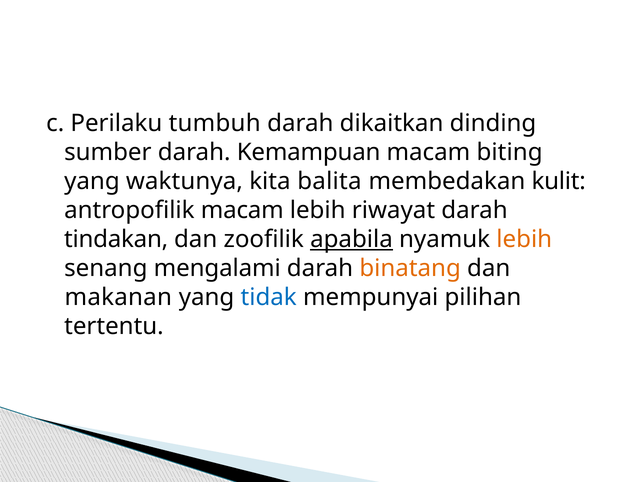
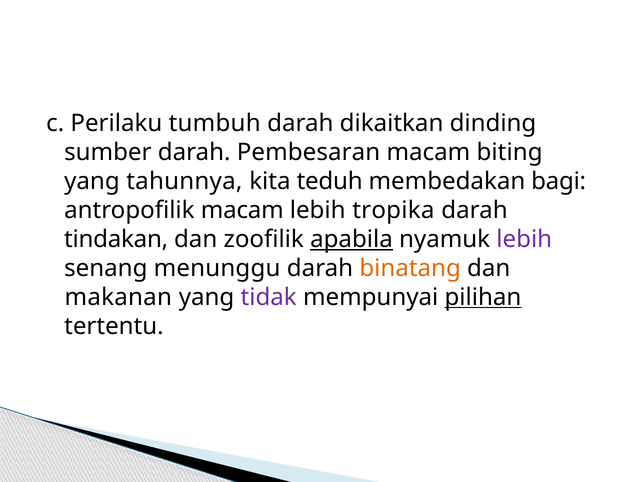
Kemampuan: Kemampuan -> Pembesaran (308, 152)
waktunya: waktunya -> tahunnya (184, 181)
balita: balita -> teduh (330, 181)
kulit: kulit -> bagi (559, 181)
riwayat: riwayat -> tropika (393, 210)
lebih colour: orange -> purple (524, 239)
mengalami: mengalami -> menunggu (217, 268)
tidak colour: blue -> purple (269, 297)
pilihan underline: none -> present (483, 297)
